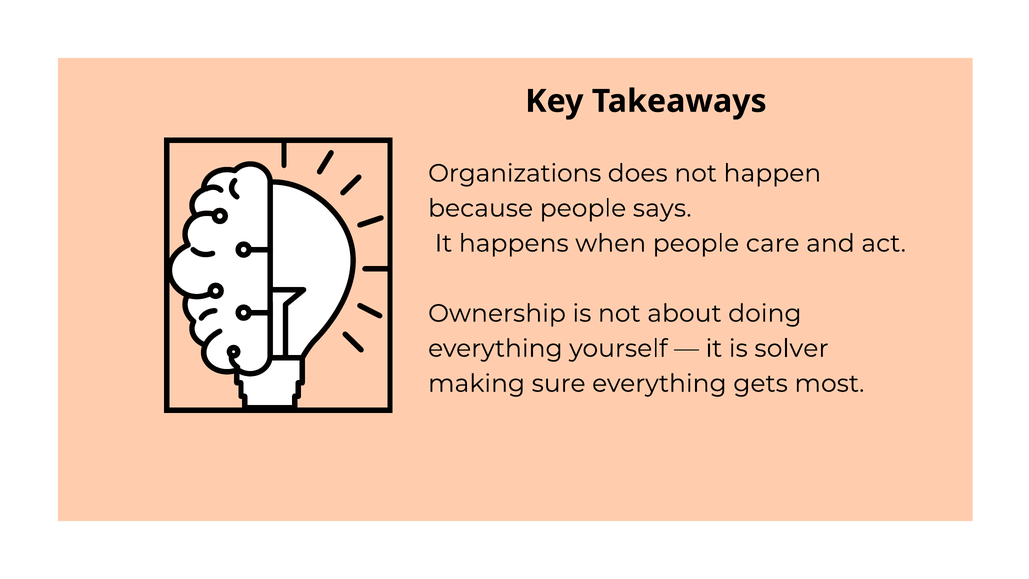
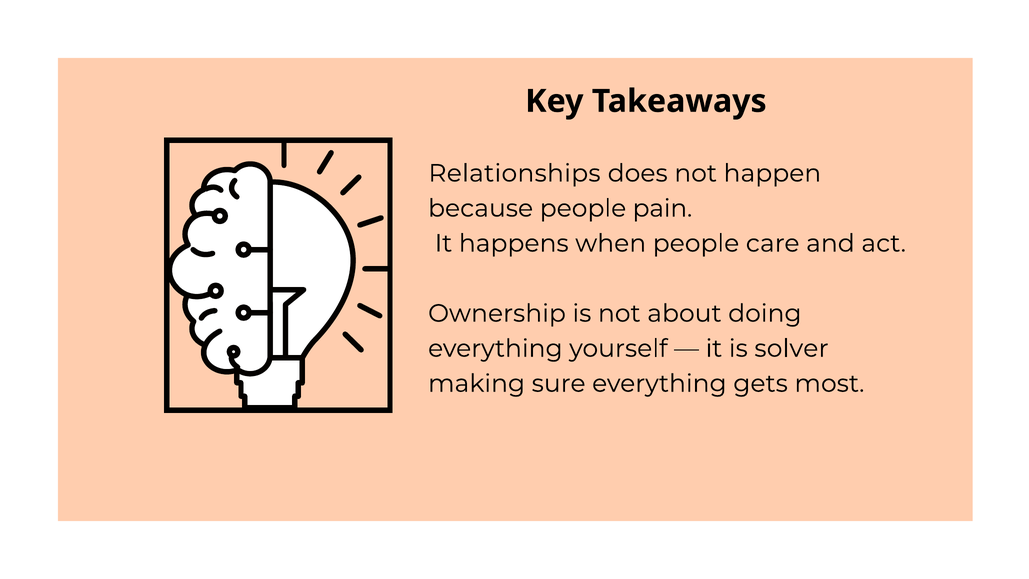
Organizations: Organizations -> Relationships (514, 173)
says: says -> pain (662, 208)
